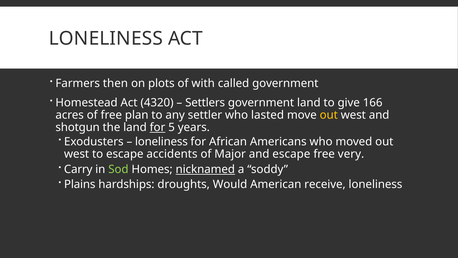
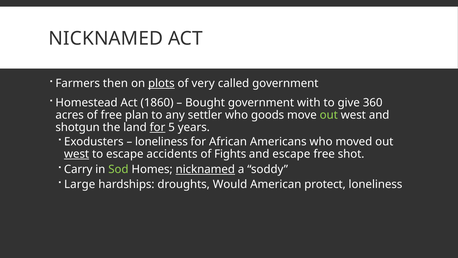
LONELINESS: LONELINESS -> NICKNAMED (106, 39)
plots underline: none -> present (161, 83)
with: with -> very (203, 83)
4320: 4320 -> 1860 (157, 102)
Settlers: Settlers -> Bought (205, 102)
government land: land -> with (309, 102)
166: 166 -> 360 (373, 102)
lasted: lasted -> goods (268, 115)
out colour: yellow -> light green (329, 115)
west underline: none -> present (77, 154)
Major: Major -> Fights (230, 154)
very: very -> shot (351, 154)
Plains: Plains -> Large (80, 184)
receive: receive -> protect (325, 184)
